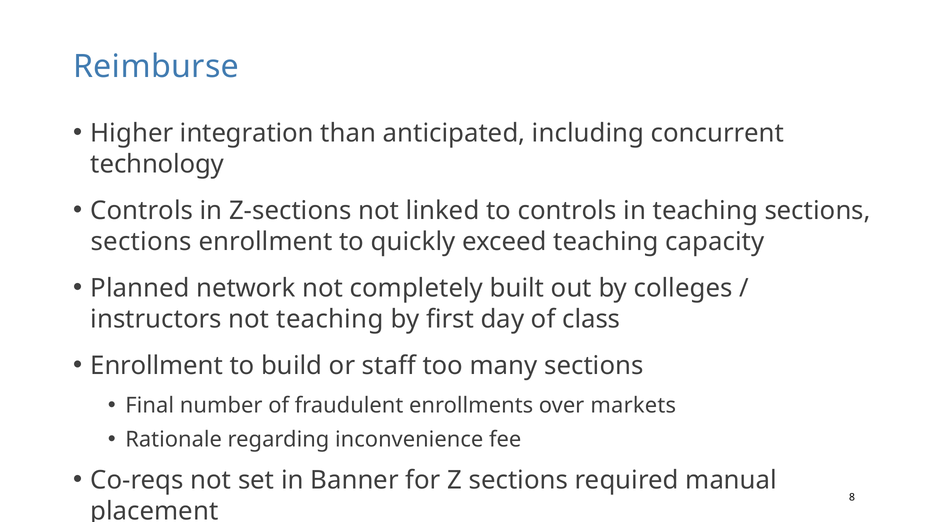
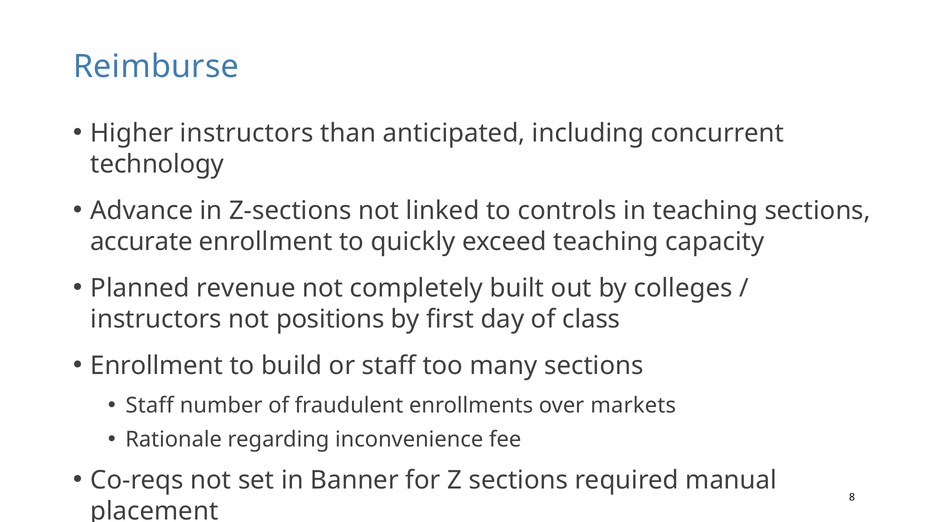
Higher integration: integration -> instructors (247, 133)
Controls: Controls -> Advance (142, 211)
sections: sections -> accurate (141, 242)
network: network -> revenue (246, 288)
not teaching: teaching -> positions (330, 319)
Final: Final -> Staff (150, 406)
